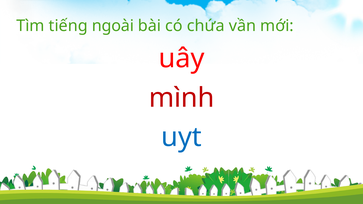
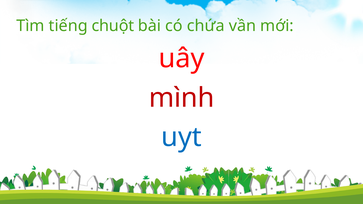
ngoài: ngoài -> chuột (113, 26)
